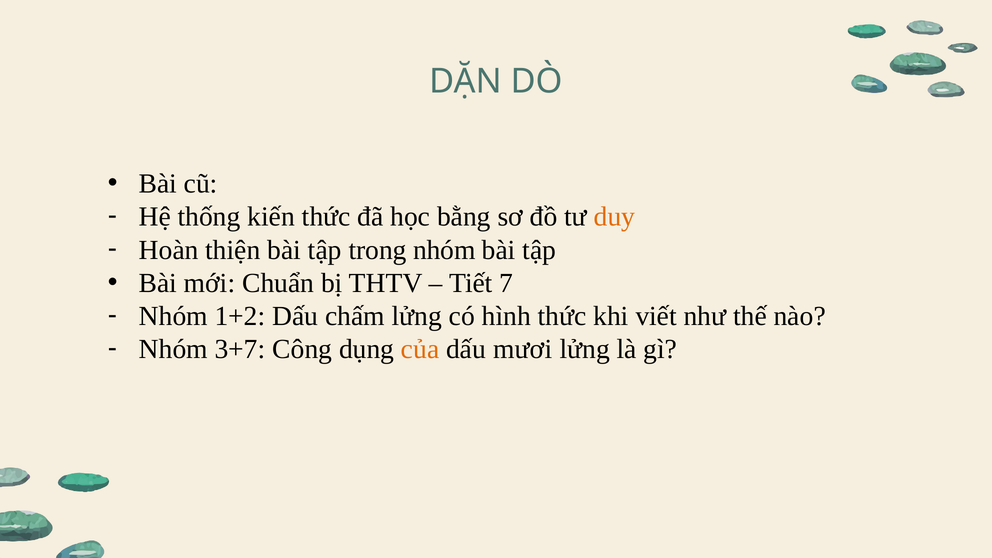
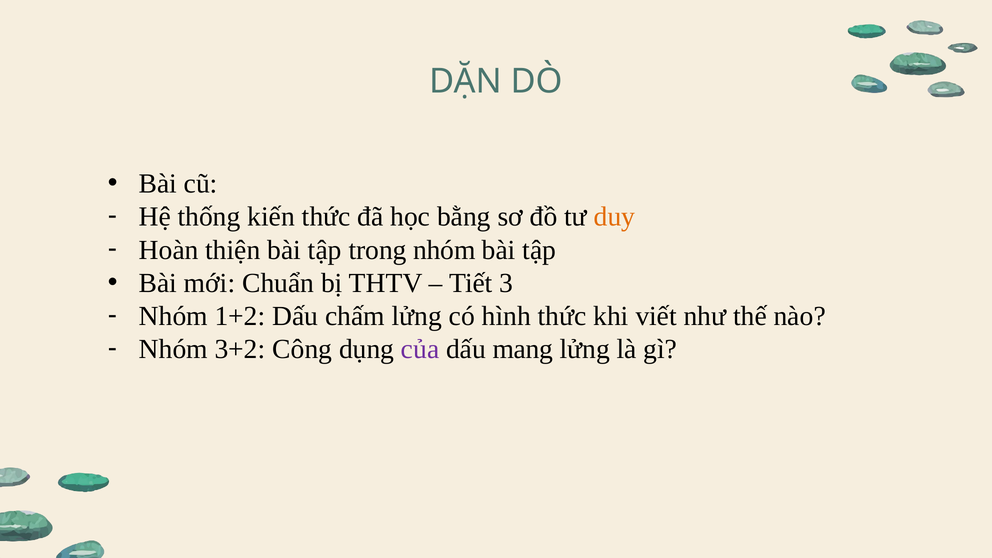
7: 7 -> 3 (506, 283)
3+7: 3+7 -> 3+2 (240, 349)
của colour: orange -> purple (420, 349)
mươi: mươi -> mang (523, 349)
